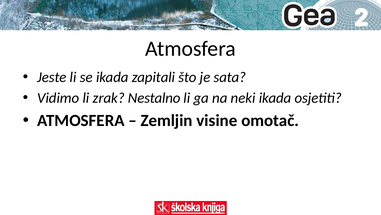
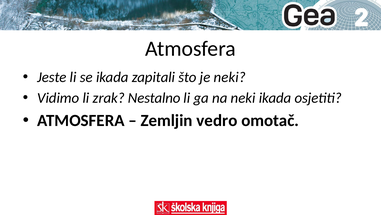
je sata: sata -> neki (230, 77)
visine: visine -> vedro (217, 120)
